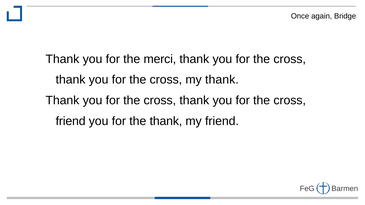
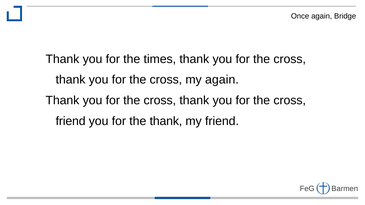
merci: merci -> times (160, 59)
my thank: thank -> again (222, 80)
